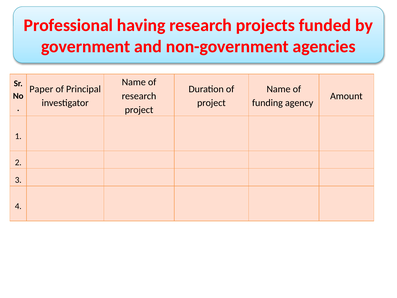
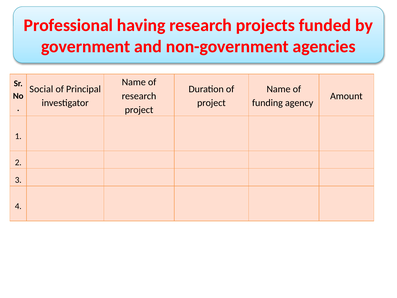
Paper: Paper -> Social (41, 89)
